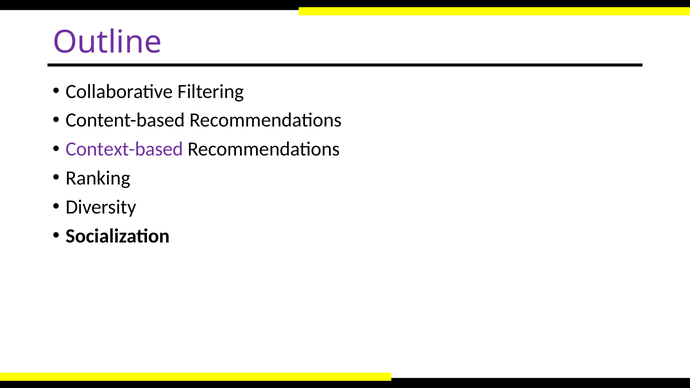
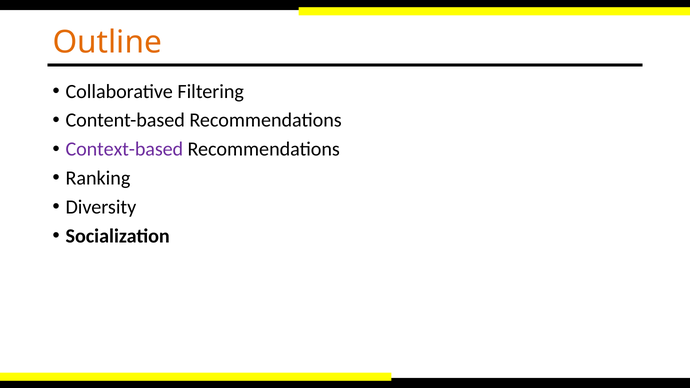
Outline colour: purple -> orange (107, 42)
